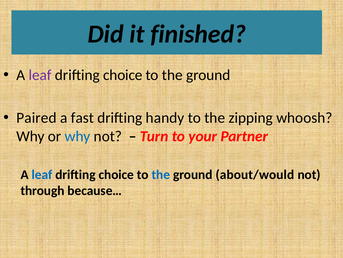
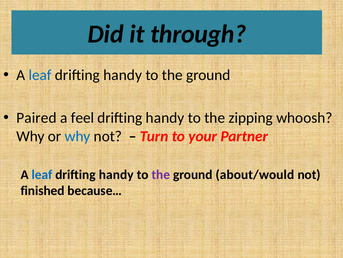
finished: finished -> through (198, 34)
leaf colour: purple -> blue (40, 75)
choice: choice -> handy (123, 75)
fast: fast -> feel (82, 118)
choice: choice -> handy (116, 174)
the colour: blue -> purple (161, 174)
through: through -> finished (43, 190)
